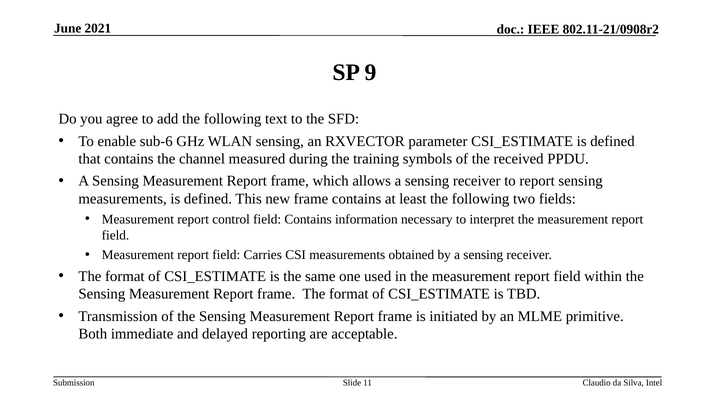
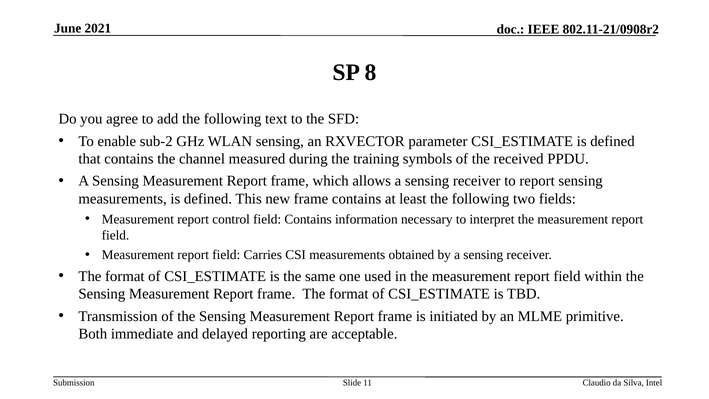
9: 9 -> 8 (370, 73)
sub-6: sub-6 -> sub-2 (156, 141)
